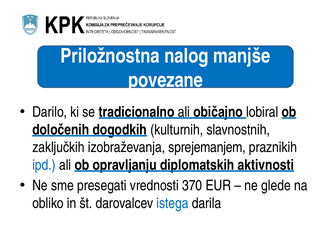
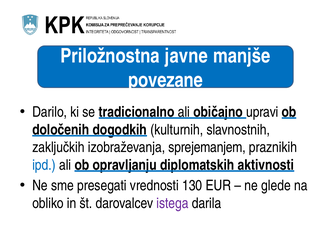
nalog: nalog -> javne (186, 56)
lobiral: lobiral -> upravi (262, 112)
370: 370 -> 130 (192, 186)
istega colour: blue -> purple (172, 203)
